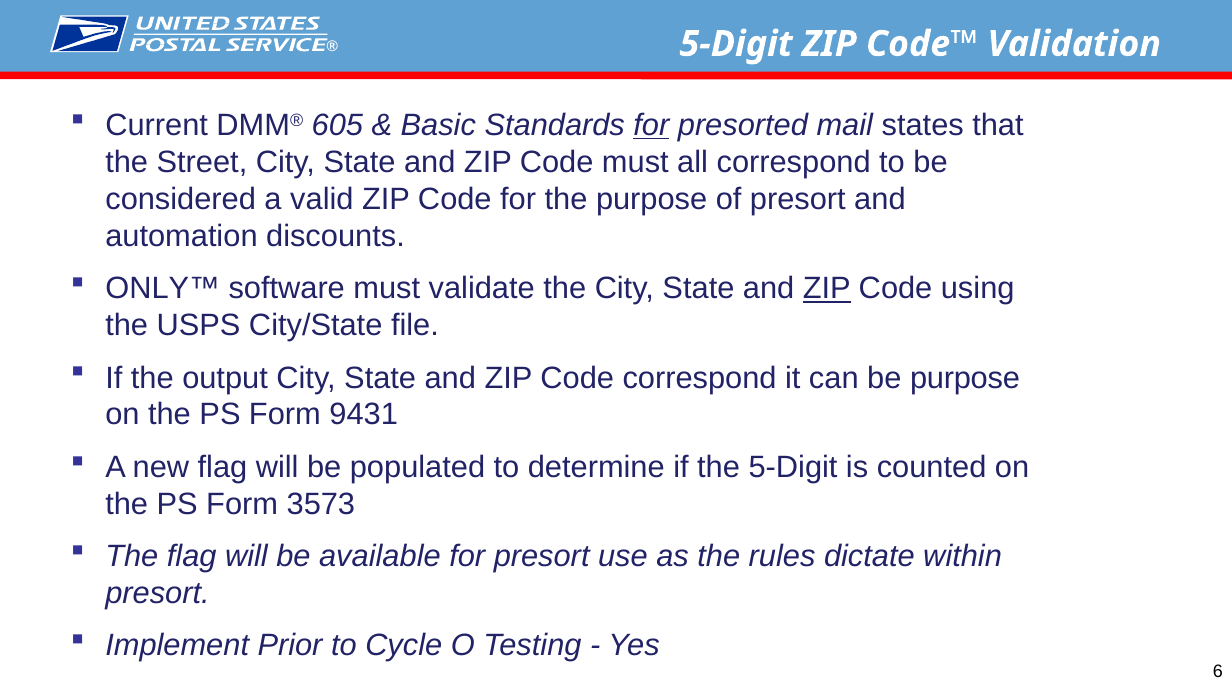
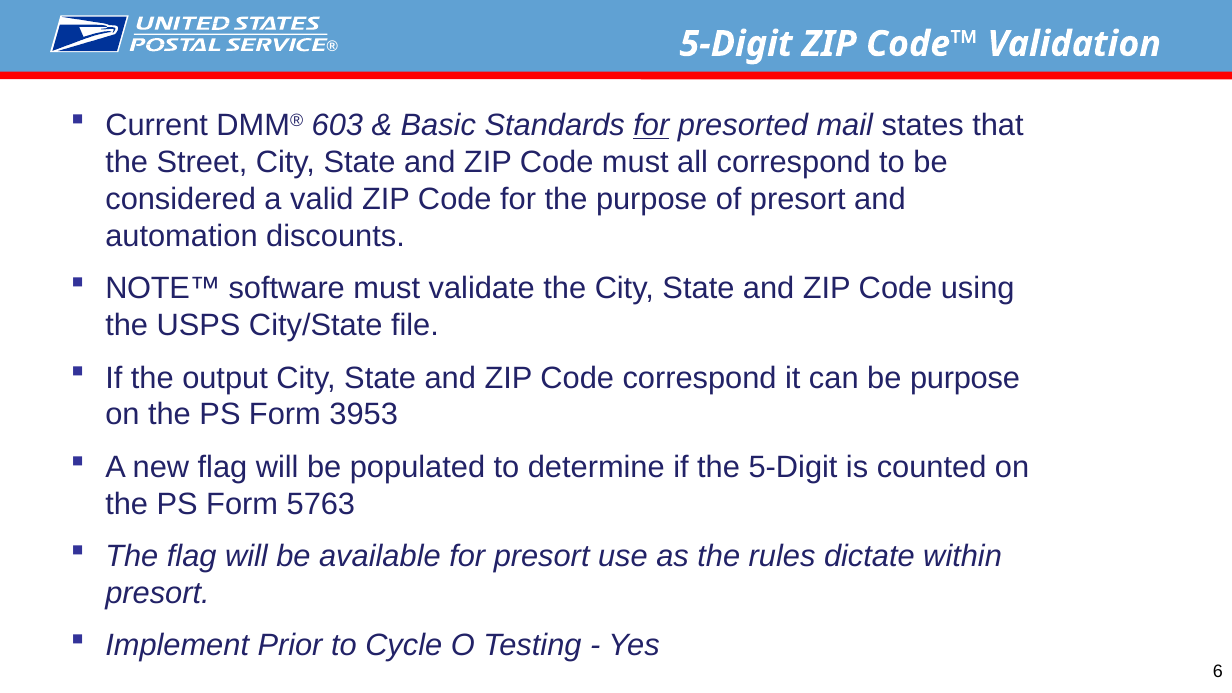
605: 605 -> 603 (337, 125)
ONLY™: ONLY™ -> NOTE™ (163, 289)
ZIP underline: present -> none (827, 289)
9431: 9431 -> 3953 (364, 415)
3573: 3573 -> 5763 (321, 504)
